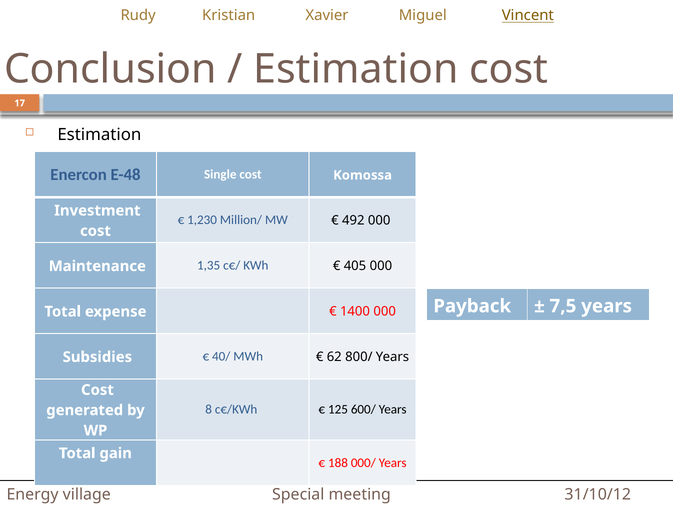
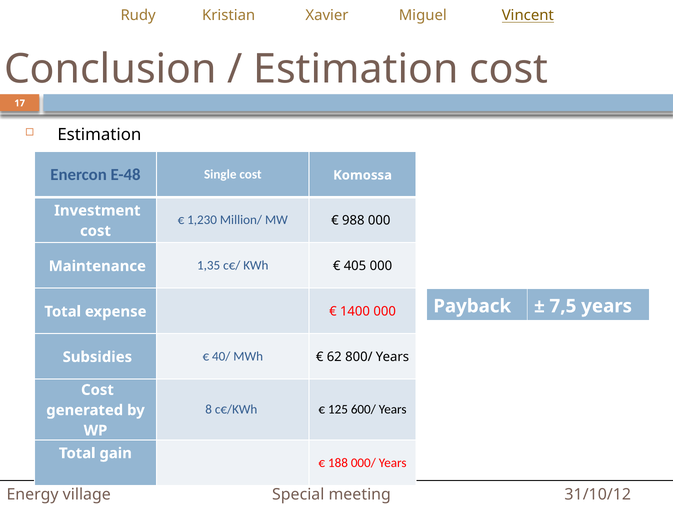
492: 492 -> 988 (353, 221)
